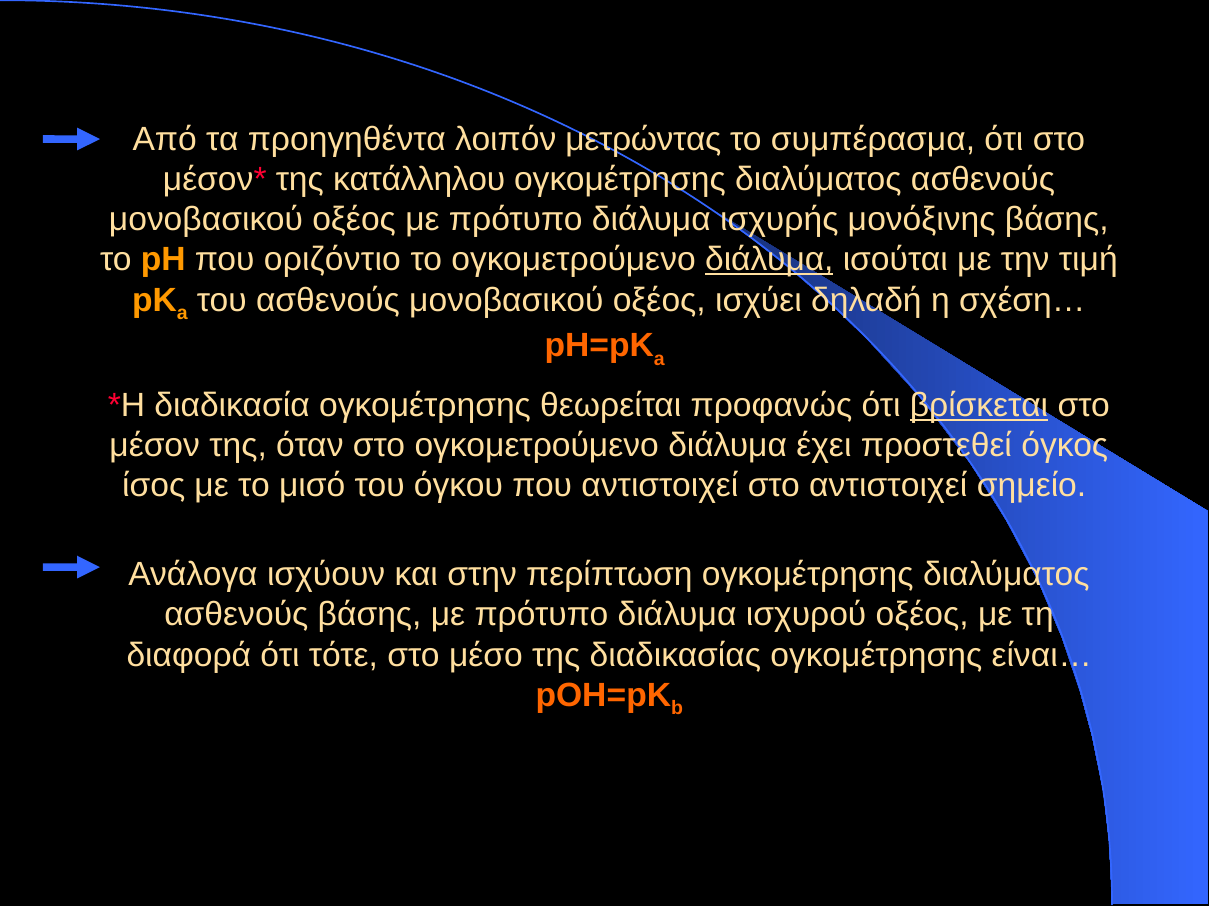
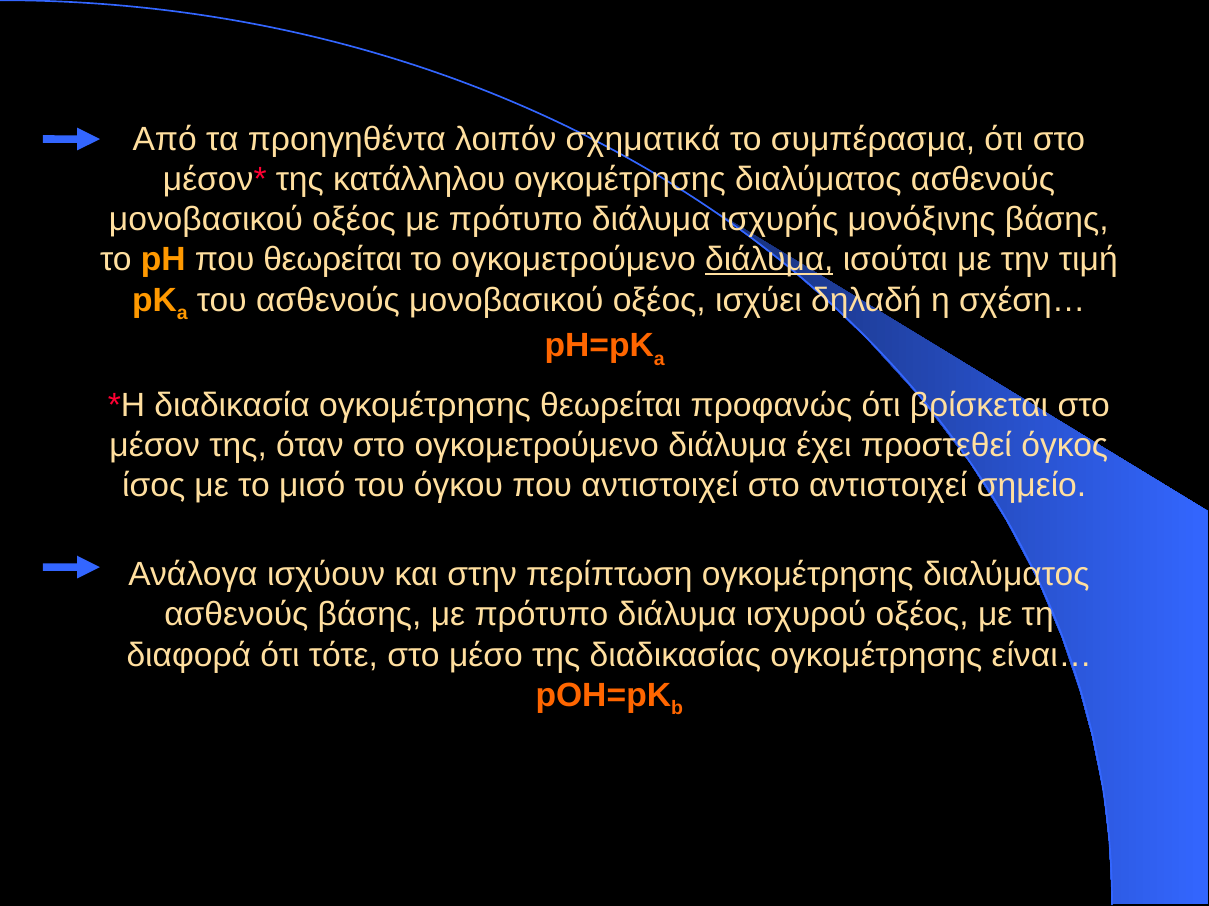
μετρώντας: μετρώντας -> σχηματικά (643, 139)
που οριζόντιο: οριζόντιο -> θεωρείται (333, 260)
βρίσκεται underline: present -> none (979, 406)
